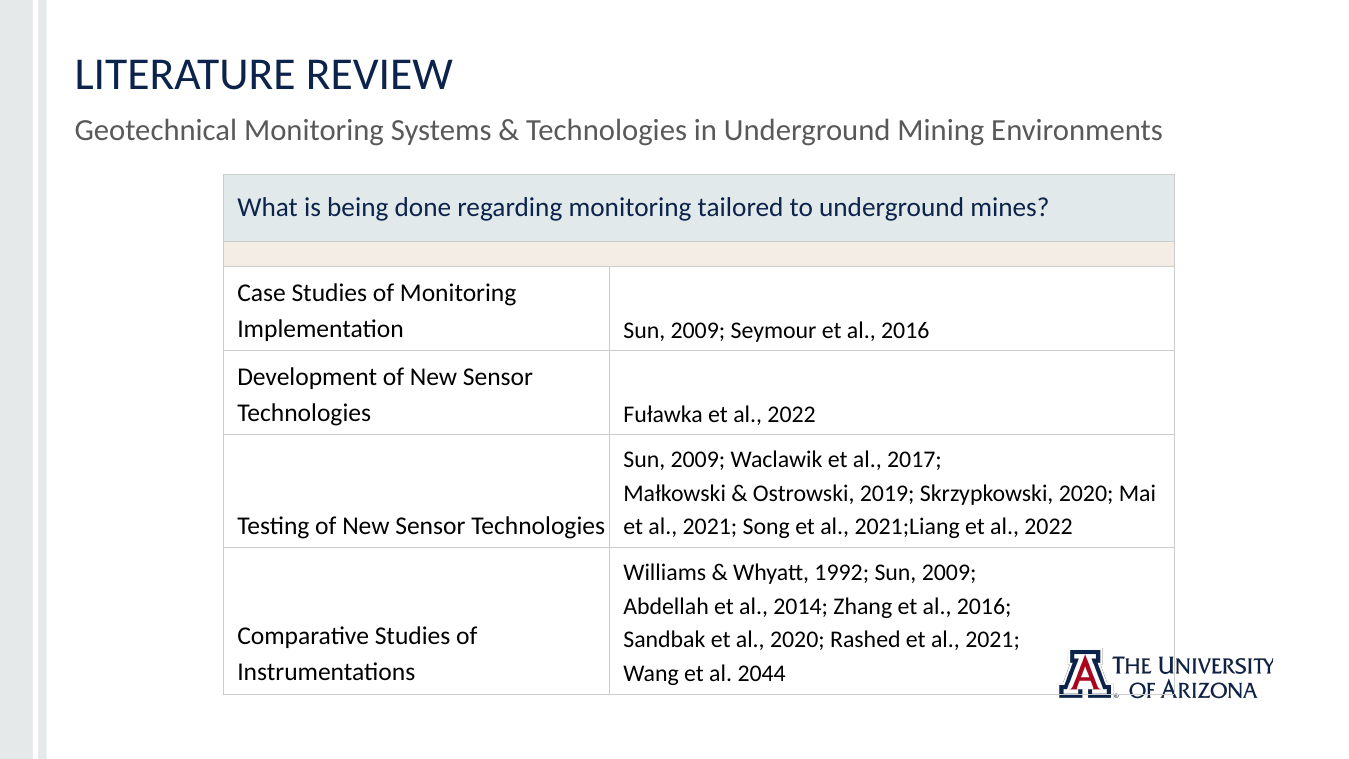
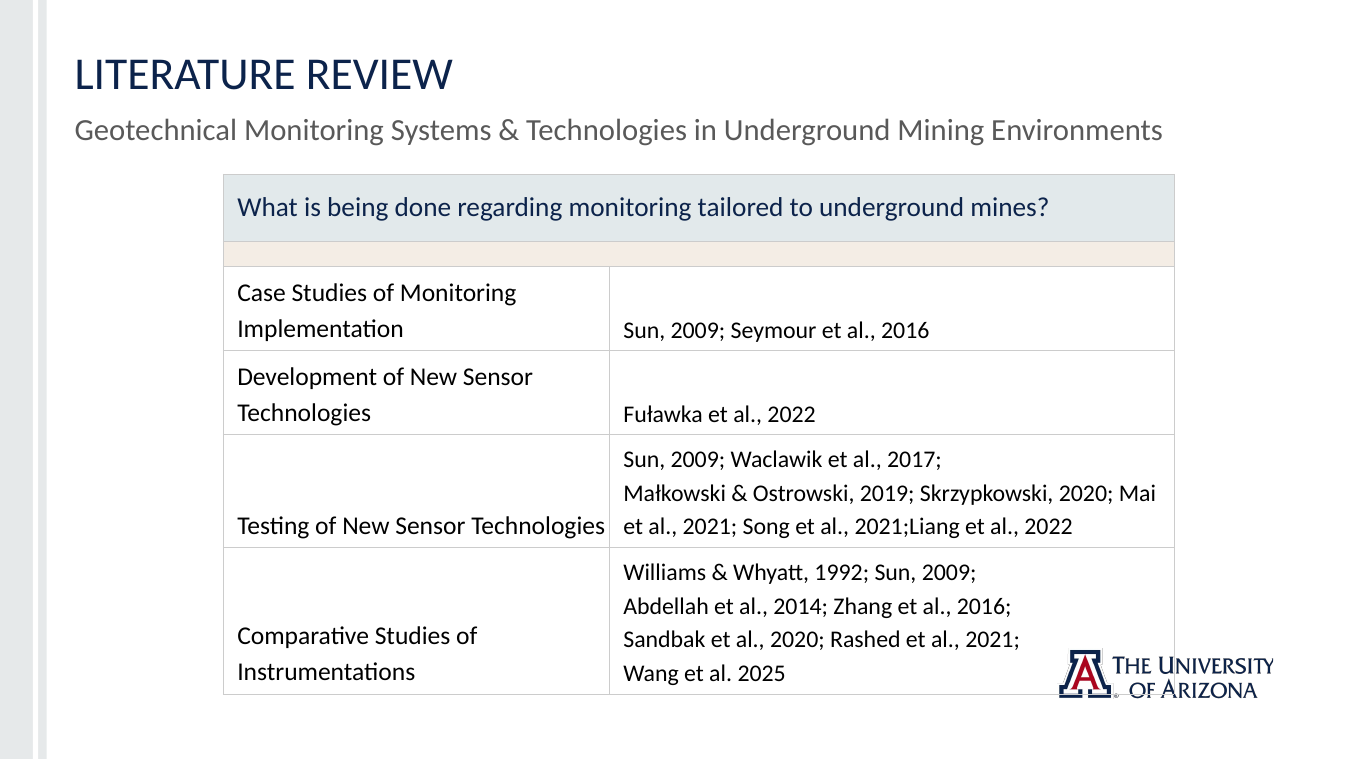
2044: 2044 -> 2025 (762, 673)
